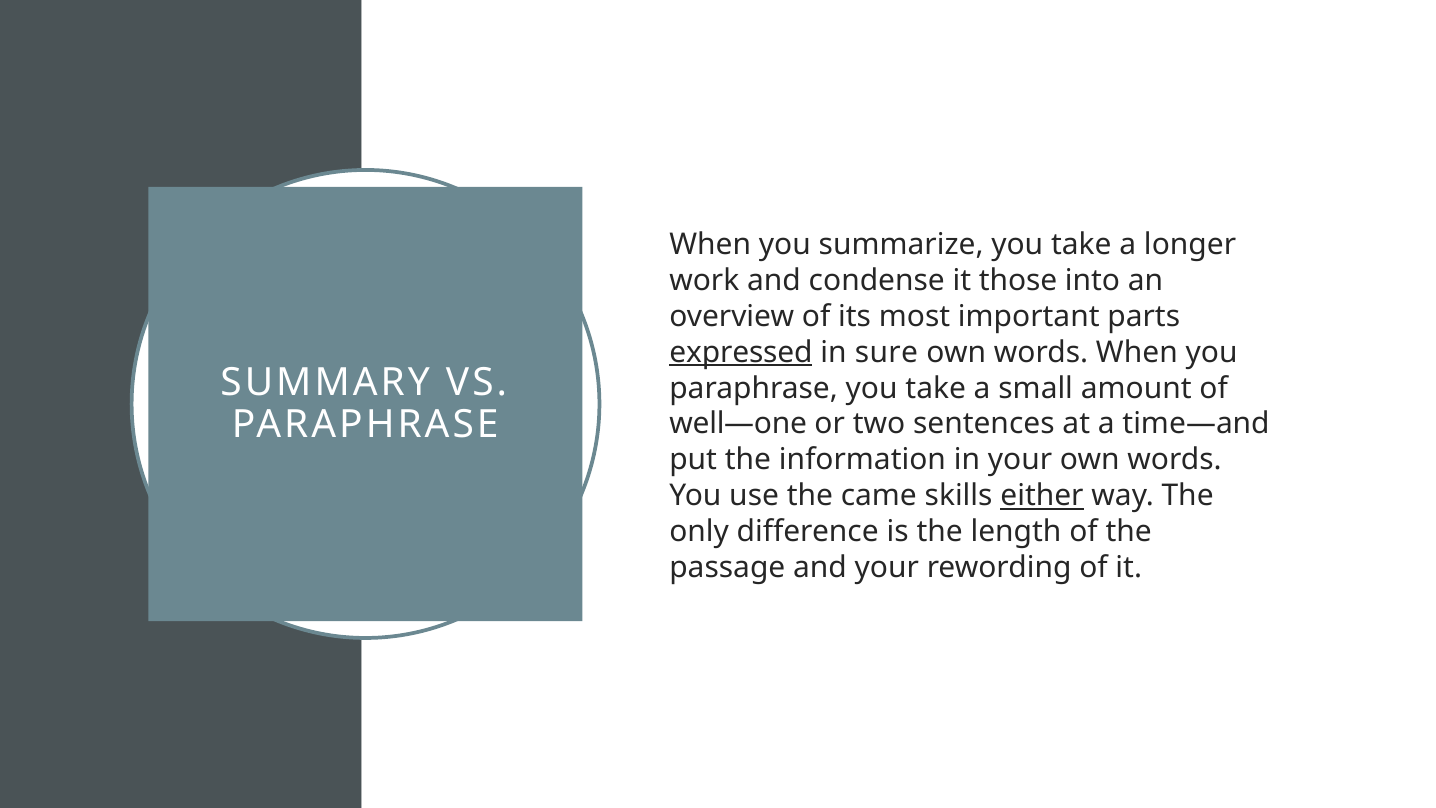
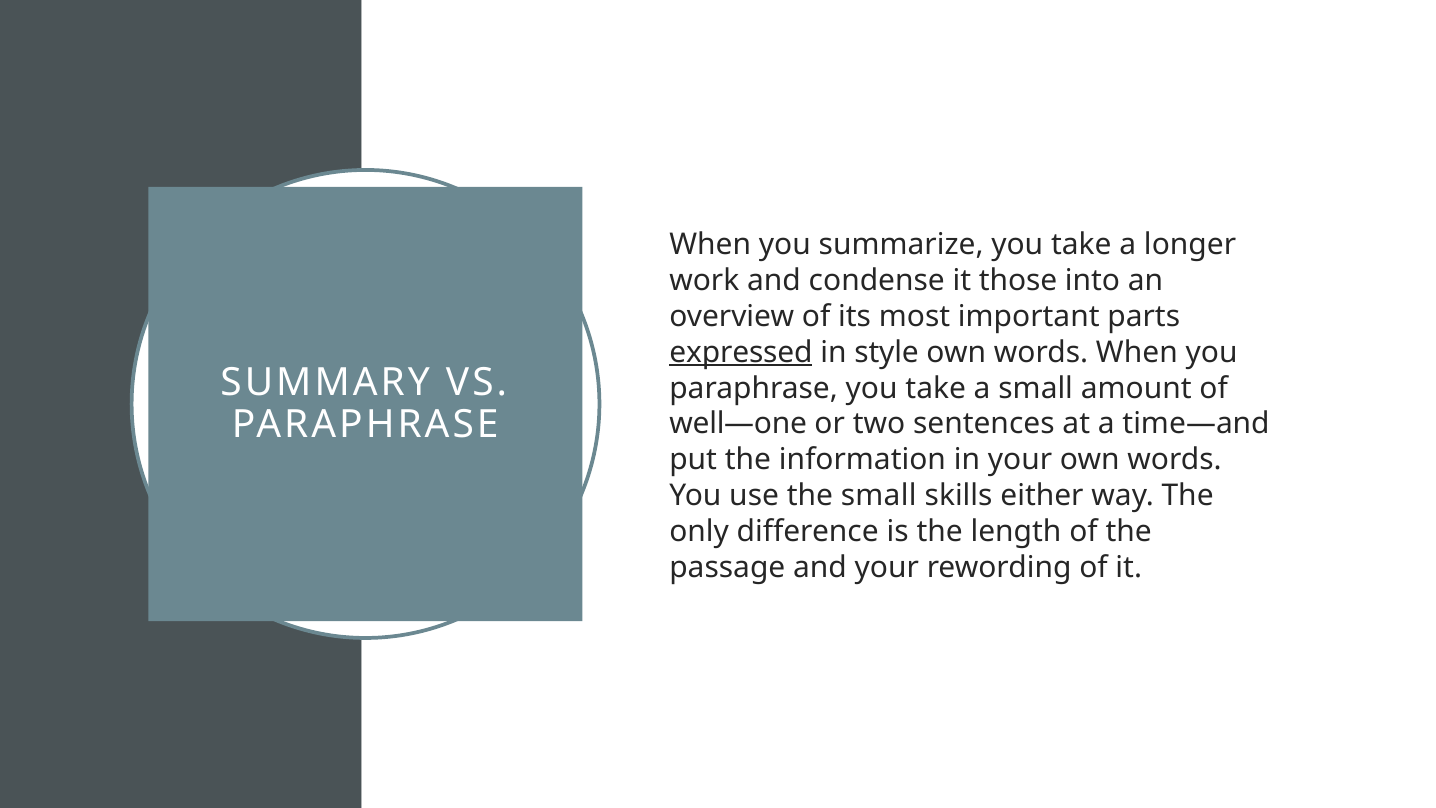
sure: sure -> style (887, 352)
the came: came -> small (879, 496)
either underline: present -> none (1042, 496)
